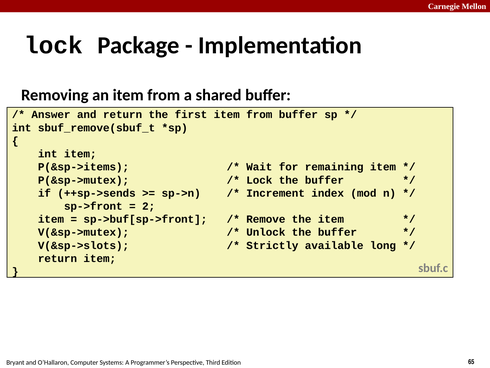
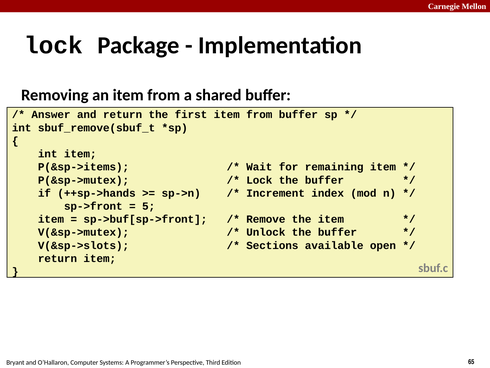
++sp->sends: ++sp->sends -> ++sp->hands (97, 193)
2: 2 -> 5 (149, 206)
Strictly: Strictly -> Sections (272, 245)
long: long -> open (383, 245)
